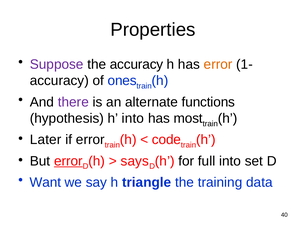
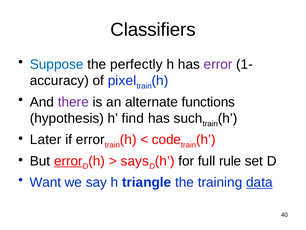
Properties: Properties -> Classifiers (153, 30)
Suppose colour: purple -> blue (57, 64)
the accuracy: accuracy -> perfectly (136, 64)
error colour: orange -> purple (218, 64)
ones: ones -> pixel (122, 81)
h into: into -> find (133, 118)
most: most -> such (188, 118)
full into: into -> rule (230, 161)
data underline: none -> present (259, 182)
